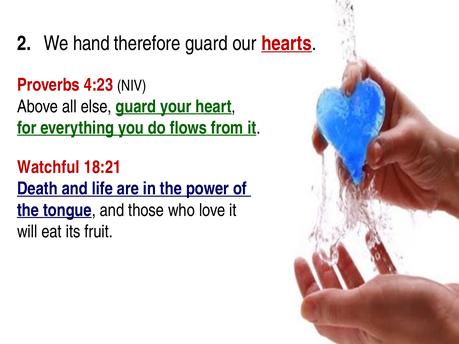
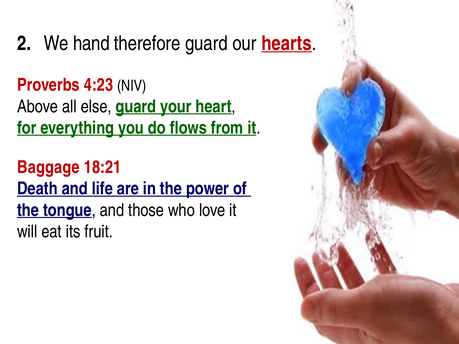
Watchful: Watchful -> Baggage (48, 167)
